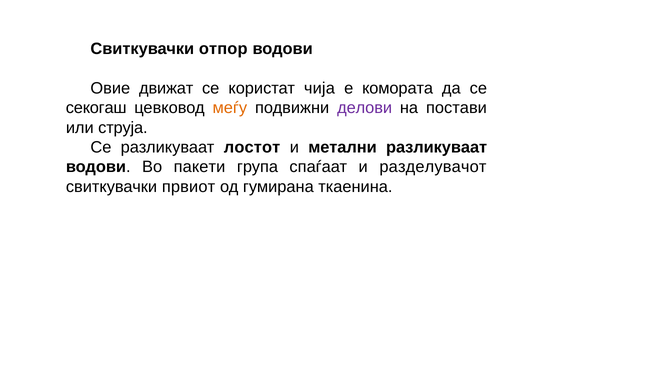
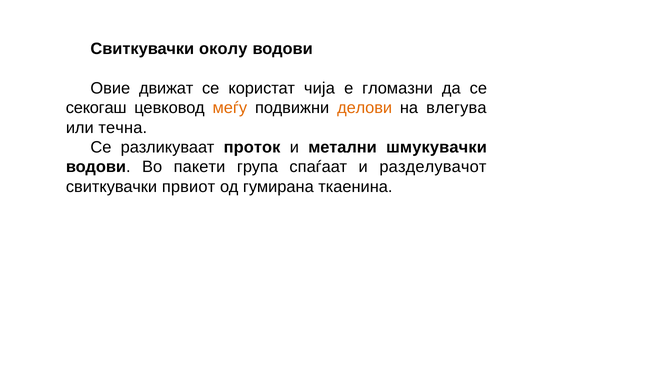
отпор: отпор -> околу (223, 49)
комората: комората -> гломазни (398, 88)
делови colour: purple -> orange (365, 108)
постави: постави -> влегува (456, 108)
струја: струја -> течна (123, 128)
лостот: лостот -> проток (252, 147)
метални разликуваат: разликуваат -> шмукувачки (437, 147)
